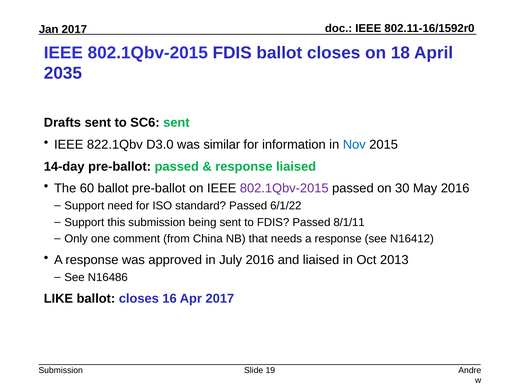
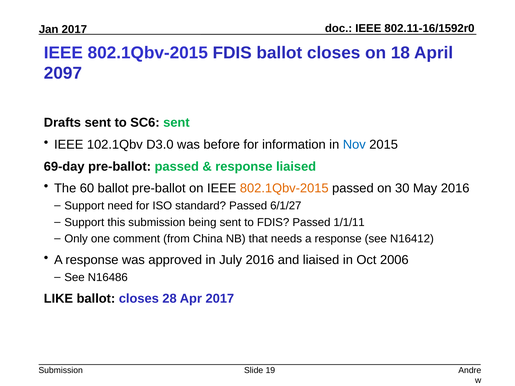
2035: 2035 -> 2097 (63, 73)
822.1Qbv: 822.1Qbv -> 102.1Qbv (115, 145)
similar: similar -> before (222, 145)
14-day: 14-day -> 69-day (64, 167)
802.1Qbv-2015 colour: purple -> orange (284, 188)
6/1/22: 6/1/22 -> 6/1/27 (286, 206)
8/1/11: 8/1/11 -> 1/1/11 (349, 222)
2013: 2013 -> 2006 (394, 260)
16: 16 -> 28 (170, 299)
